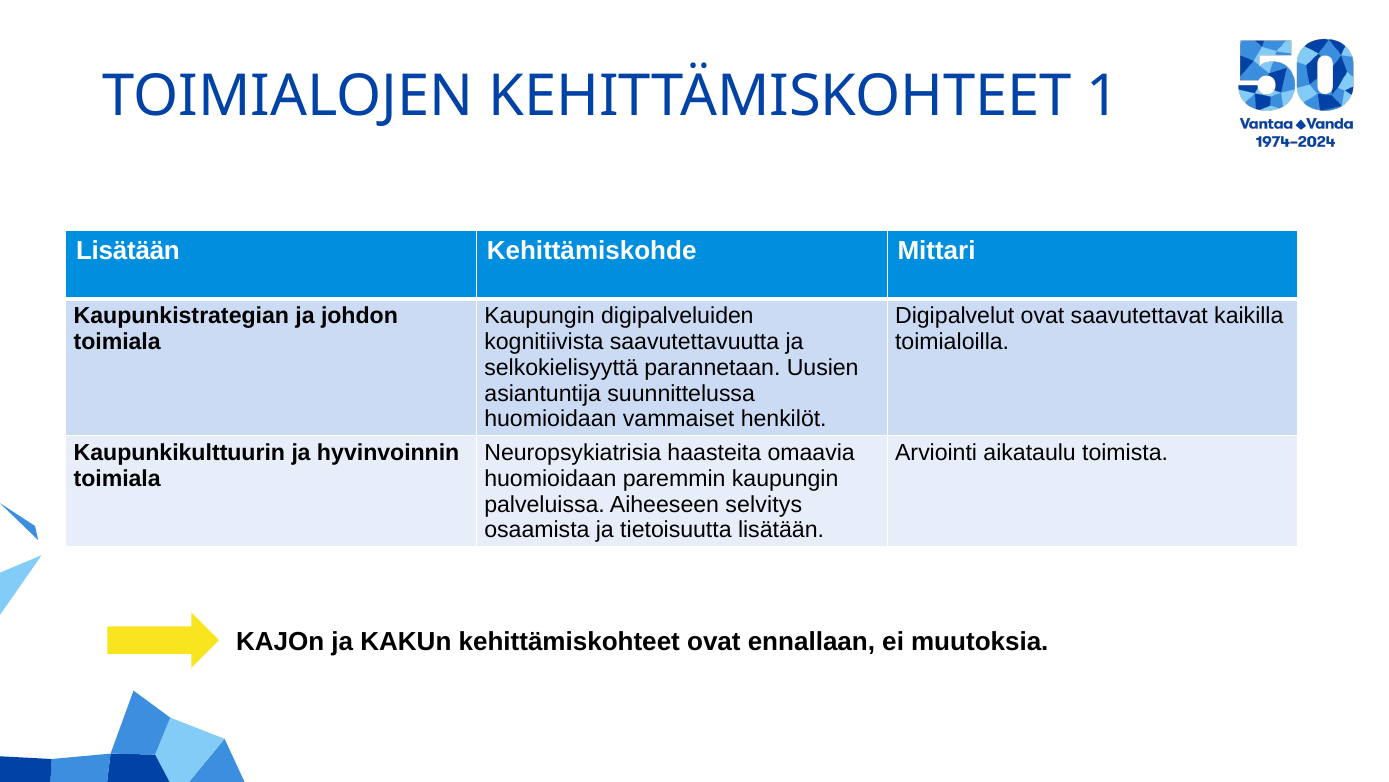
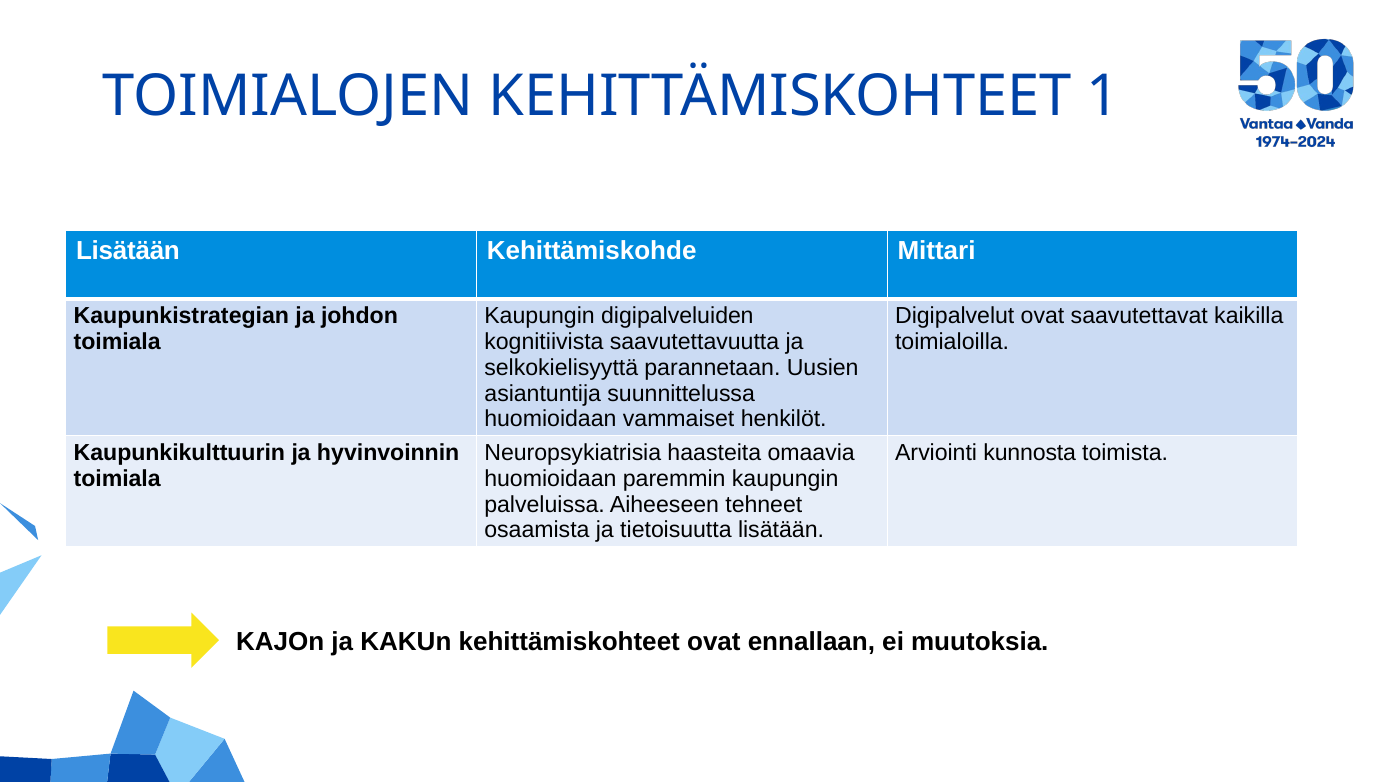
aikataulu: aikataulu -> kunnosta (1030, 453)
selvitys: selvitys -> tehneet (764, 504)
